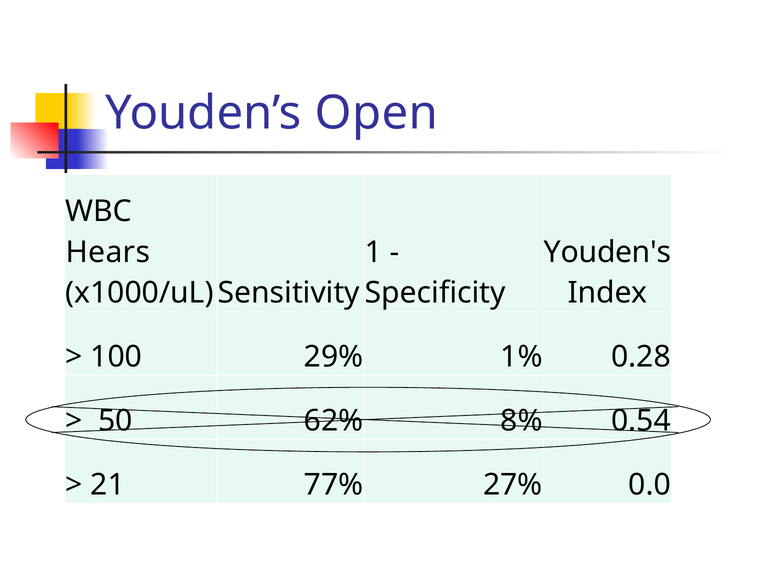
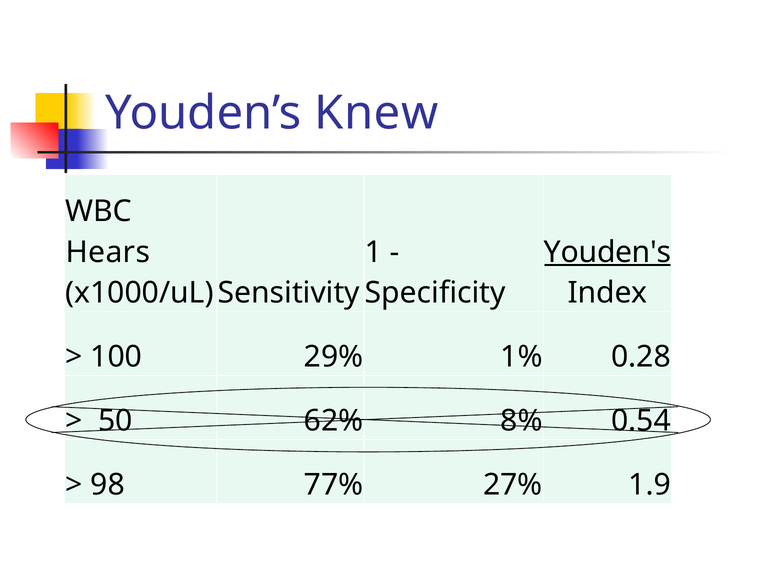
Open: Open -> Knew (376, 113)
Youden's underline: none -> present (608, 252)
21: 21 -> 98 (108, 485)
0.0: 0.0 -> 1.9 (650, 485)
